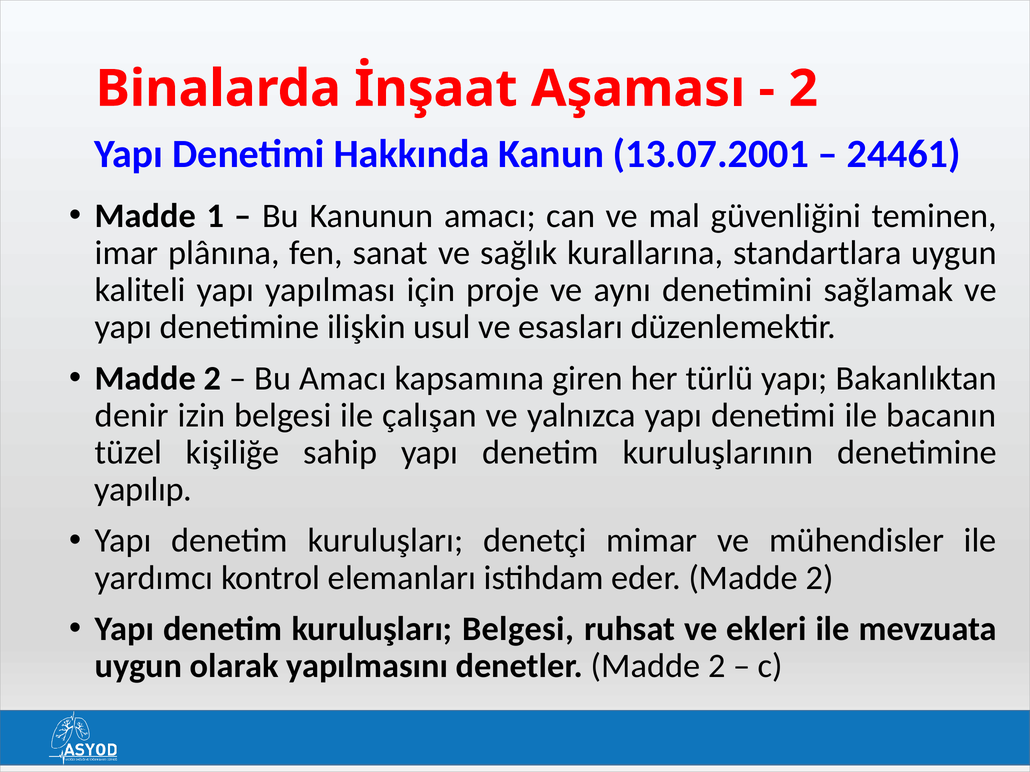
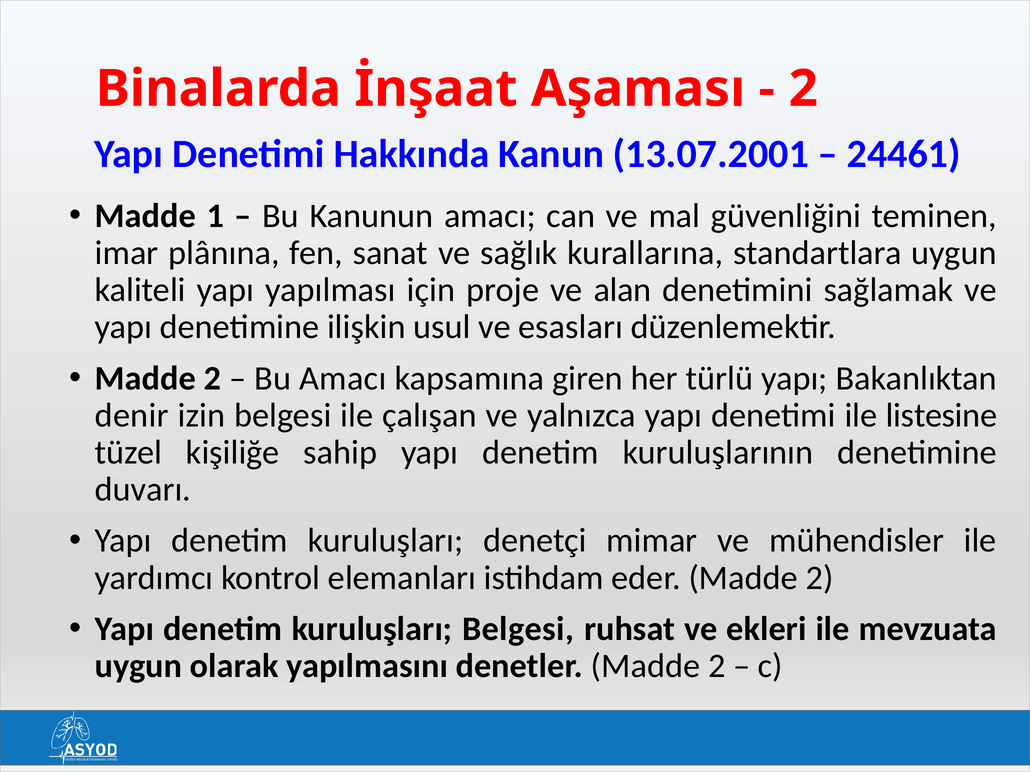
aynı: aynı -> alan (622, 290)
bacanın: bacanın -> listesine (942, 416)
yapılıp: yapılıp -> duvarı (143, 490)
